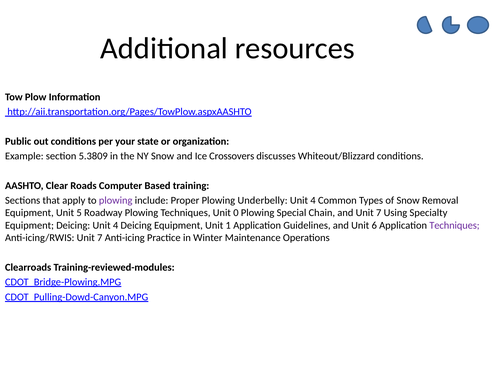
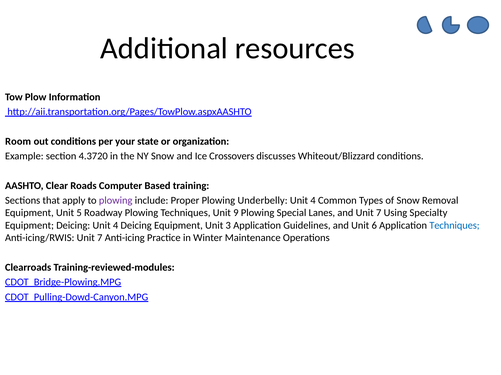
Public: Public -> Room (18, 142)
5.3809: 5.3809 -> 4.3720 (93, 156)
0: 0 -> 9 (236, 213)
Chain: Chain -> Lanes (322, 213)
1: 1 -> 3 (228, 226)
Techniques colour: purple -> blue (454, 226)
